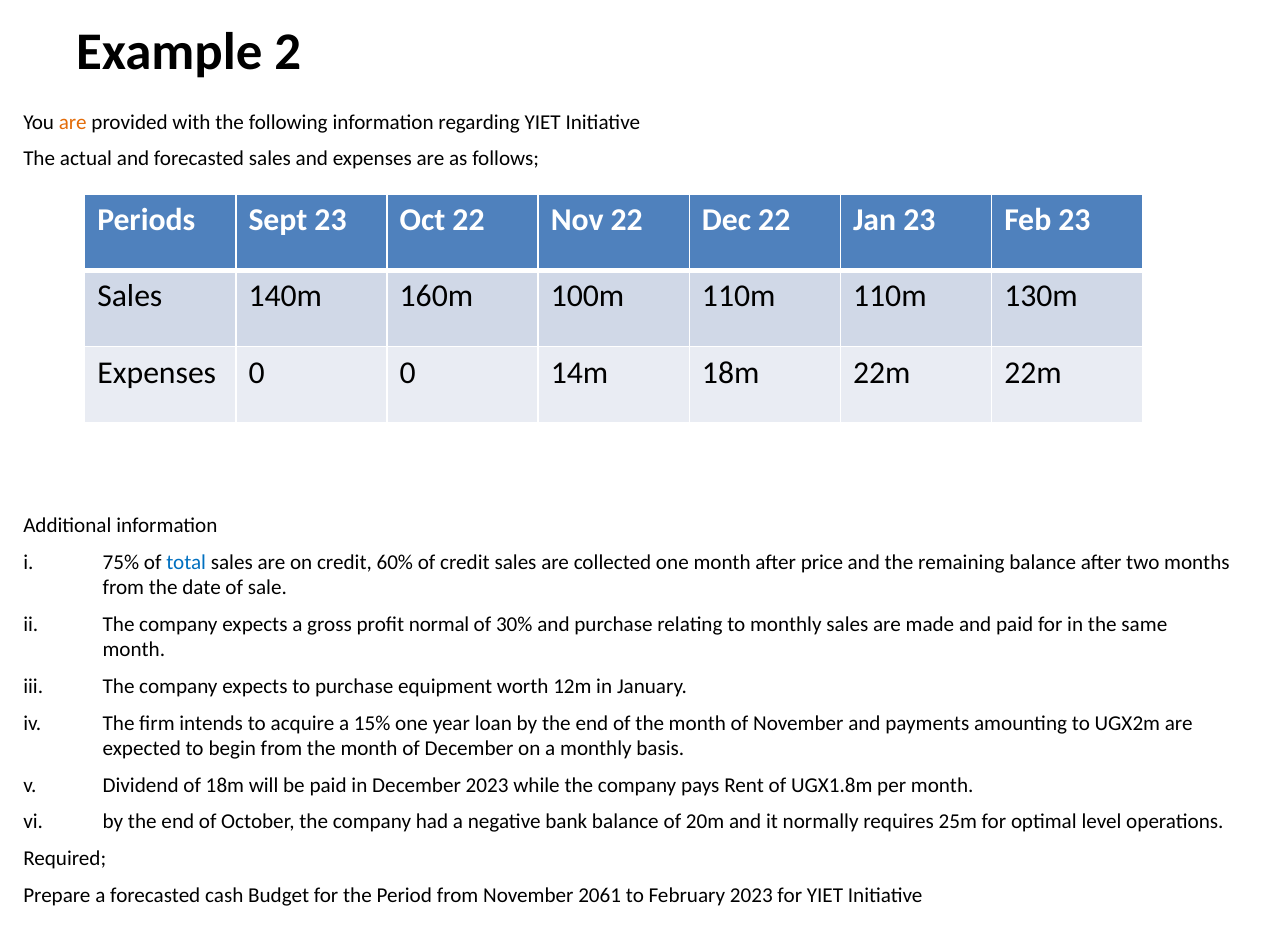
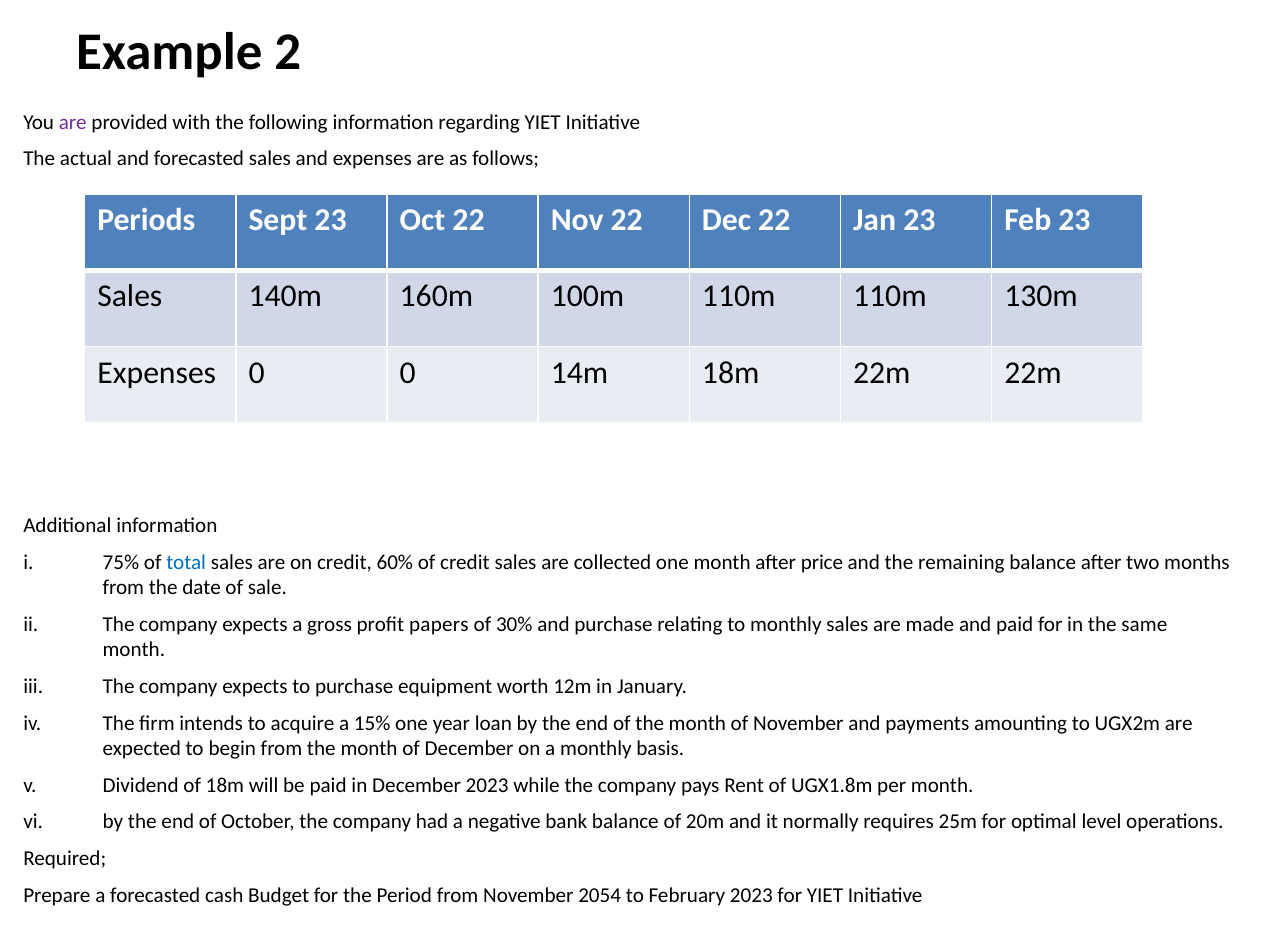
are colour: orange -> purple (73, 122)
normal: normal -> papers (439, 625)
2061: 2061 -> 2054 (600, 896)
